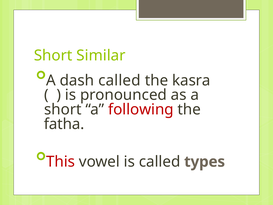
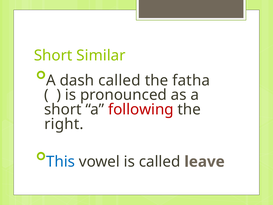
kasra: kasra -> fatha (191, 80)
fatha: fatha -> right (64, 124)
This colour: red -> blue (61, 162)
types: types -> leave (205, 162)
